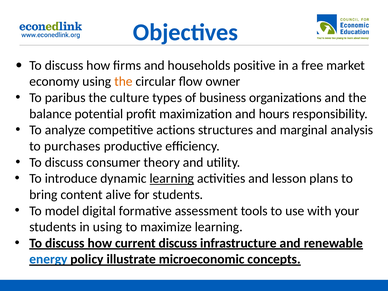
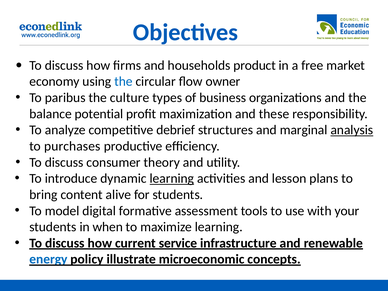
positive: positive -> product (255, 65)
the colour: orange -> blue (123, 82)
hours: hours -> these (274, 114)
actions: actions -> debrief (176, 130)
analysis underline: none -> present (352, 130)
in using: using -> when (108, 227)
current discuss: discuss -> service (178, 243)
